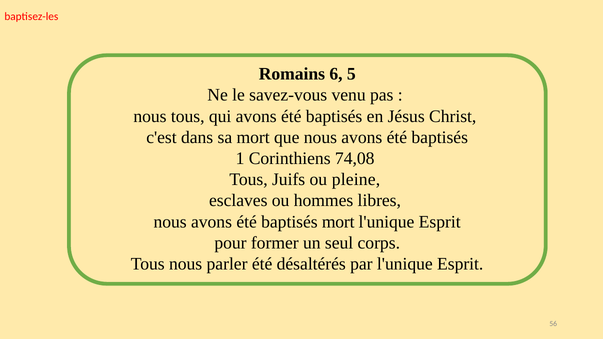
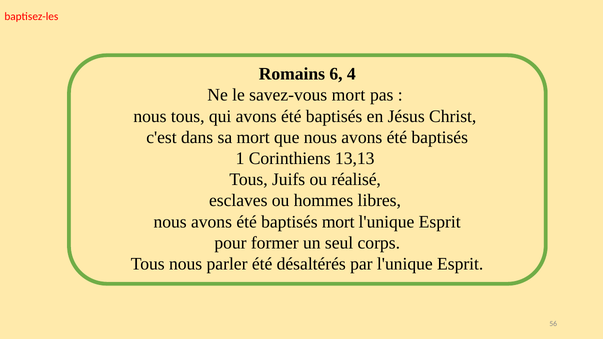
5: 5 -> 4 (351, 74)
savez-vous venu: venu -> mort (349, 95)
74,08: 74,08 -> 13,13 (355, 159)
pleine: pleine -> réalisé (356, 180)
